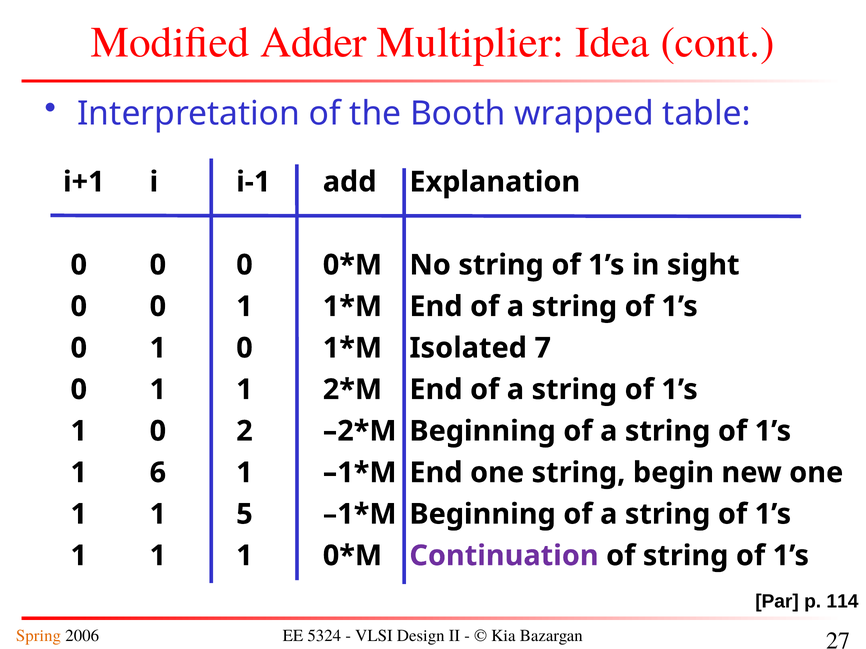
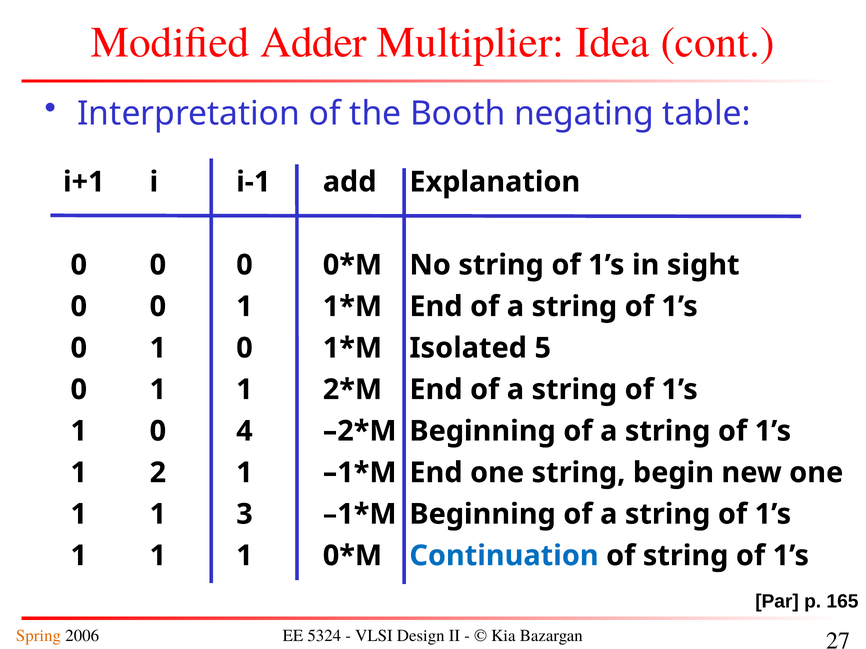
wrapped: wrapped -> negating (584, 113)
7: 7 -> 5 (543, 348)
2: 2 -> 4 (244, 431)
6: 6 -> 2 (158, 473)
5: 5 -> 3 (244, 515)
Continuation colour: purple -> blue (504, 556)
114: 114 -> 165 (842, 602)
